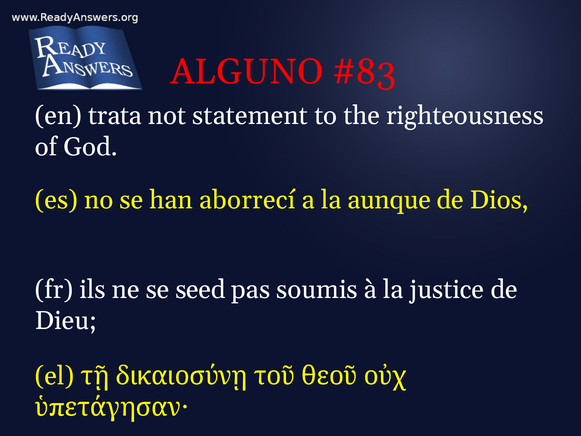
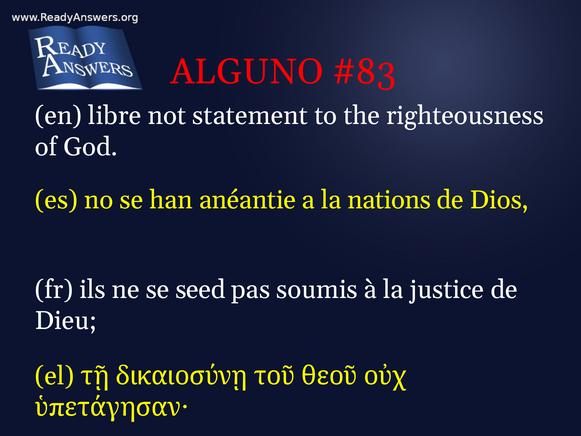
trata: trata -> libre (115, 116)
aborrecí: aborrecí -> anéantie (247, 200)
aunque: aunque -> nations (389, 200)
